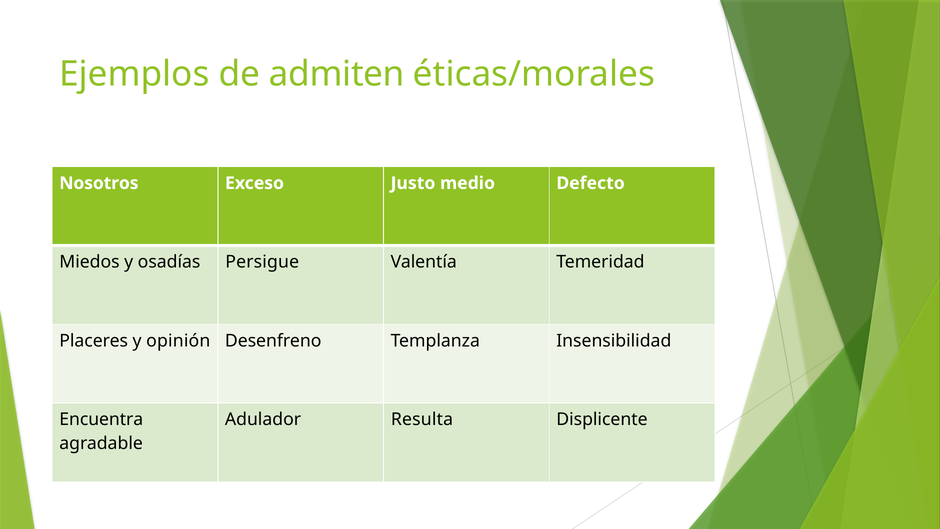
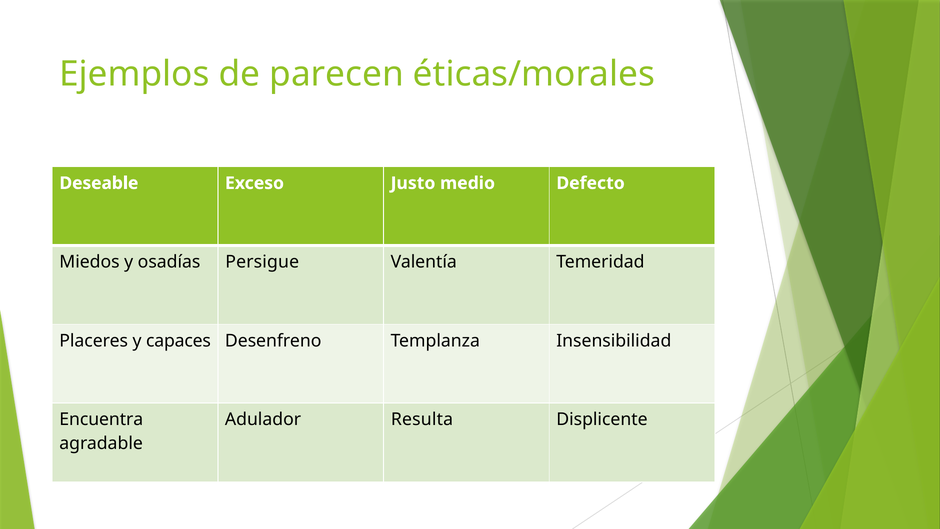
admiten: admiten -> parecen (337, 74)
Nosotros: Nosotros -> Deseable (99, 183)
opinión: opinión -> capaces (178, 341)
